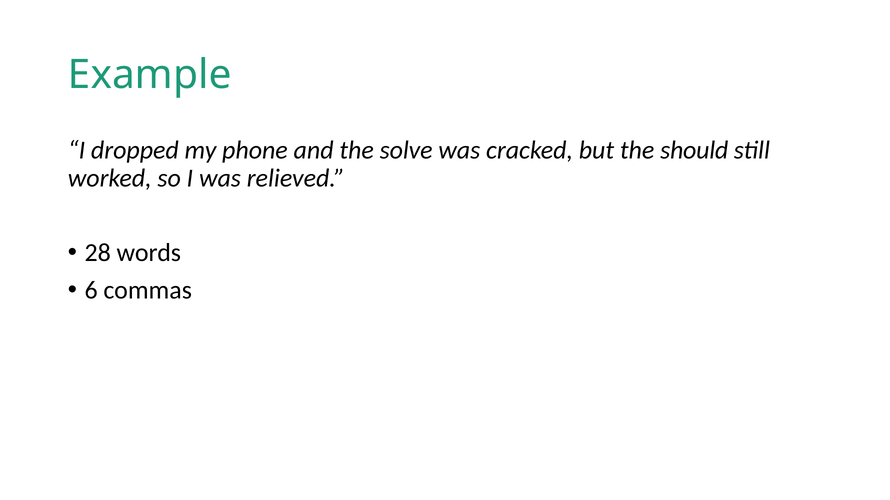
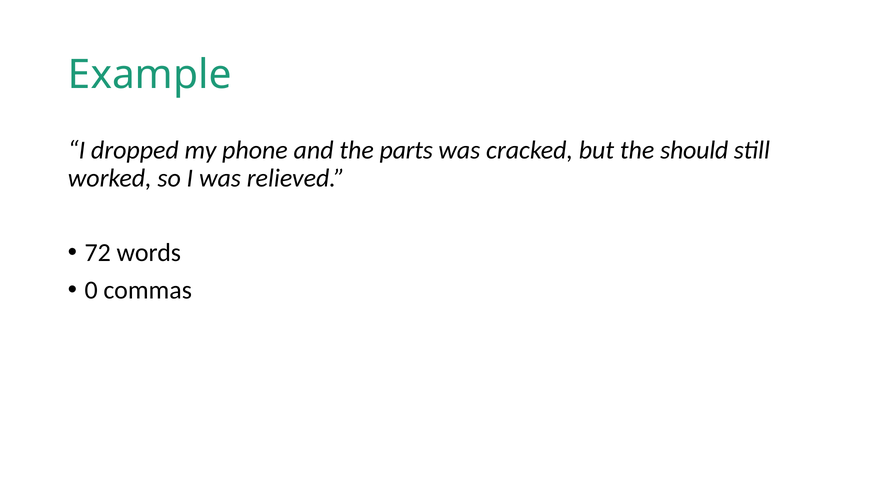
solve: solve -> parts (406, 150)
28: 28 -> 72 (98, 253)
6: 6 -> 0 (91, 290)
